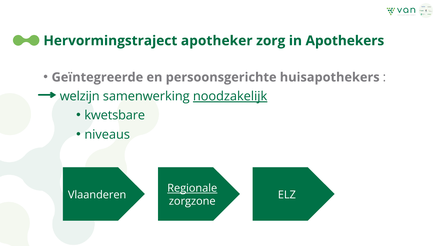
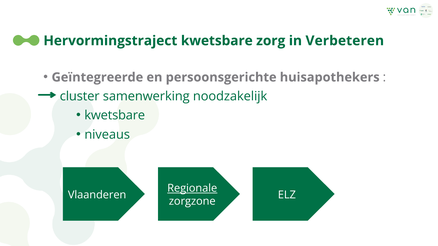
Hervormingstraject apotheker: apotheker -> kwetsbare (217, 41)
Apothekers: Apothekers -> Verbeteren (345, 41)
welzijn: welzijn -> cluster (80, 97)
noodzakelijk underline: present -> none (230, 97)
